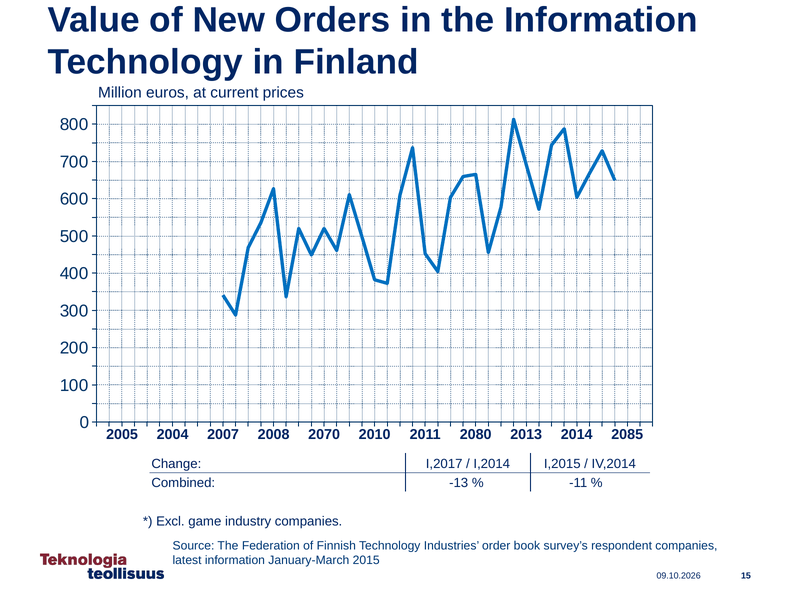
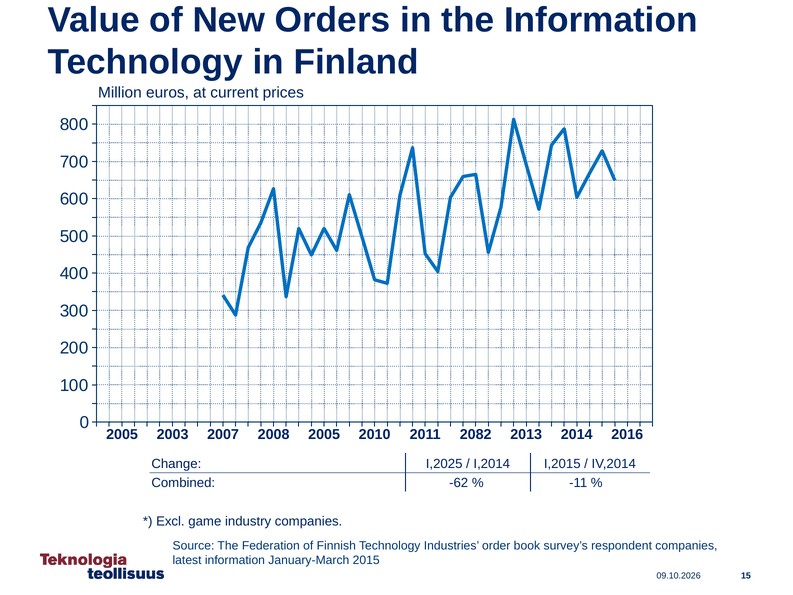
2004: 2004 -> 2003 (173, 434)
2008 2070: 2070 -> 2005 (324, 434)
2080: 2080 -> 2082 (476, 434)
2085: 2085 -> 2016 (627, 434)
I,2017: I,2017 -> I,2025 (444, 464)
-13: -13 -> -62 (459, 483)
